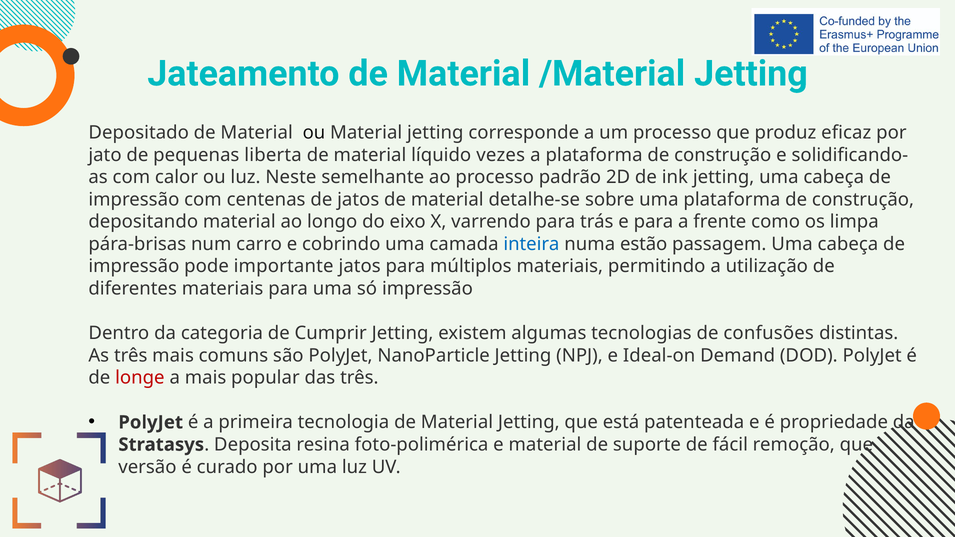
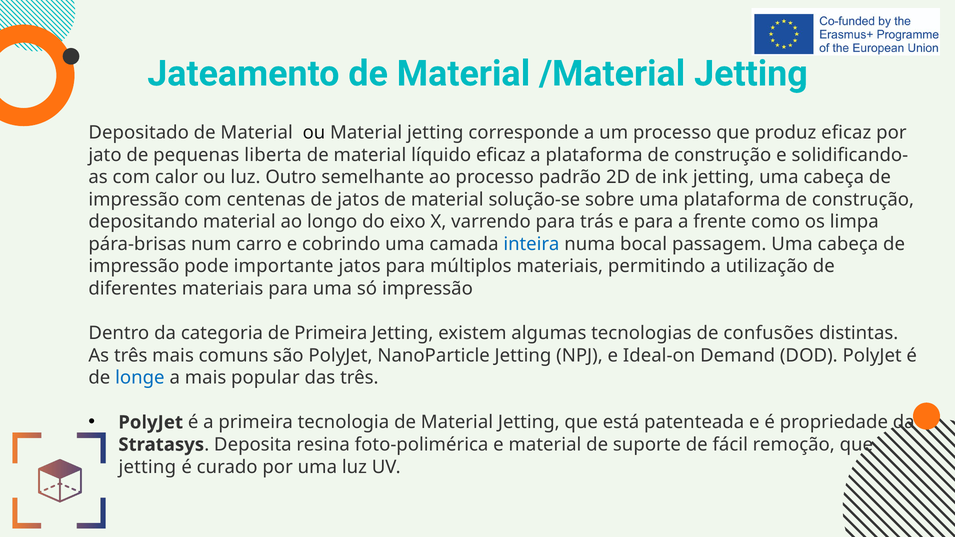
líquido vezes: vezes -> eficaz (501, 155)
Neste: Neste -> Outro (291, 177)
detalhe-se: detalhe-se -> solução-se (534, 200)
estão: estão -> bocal (644, 244)
de Cumprir: Cumprir -> Primeira (331, 333)
longe colour: red -> blue (140, 378)
versão: versão -> jetting (147, 467)
